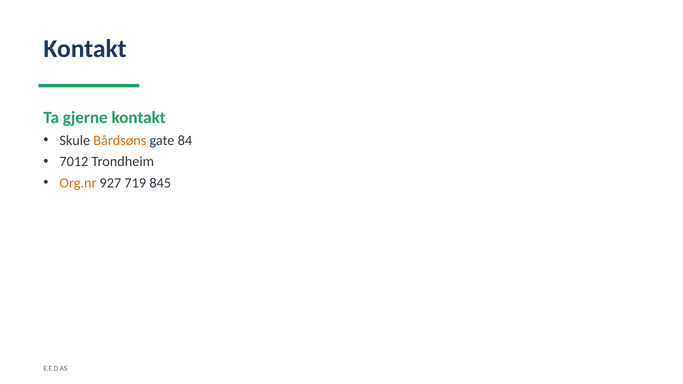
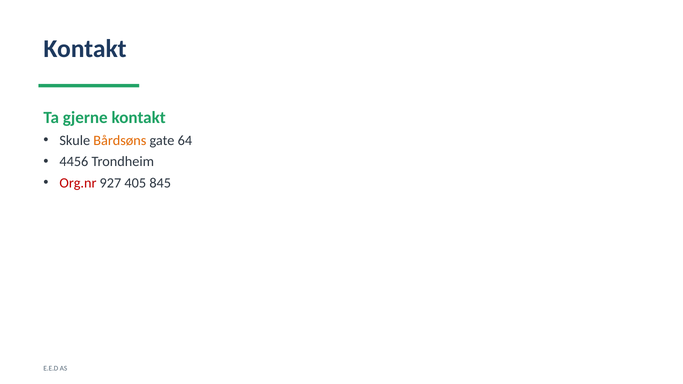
84: 84 -> 64 (185, 140)
7012: 7012 -> 4456 (74, 162)
Org.nr colour: orange -> red (78, 183)
719: 719 -> 405 (135, 183)
